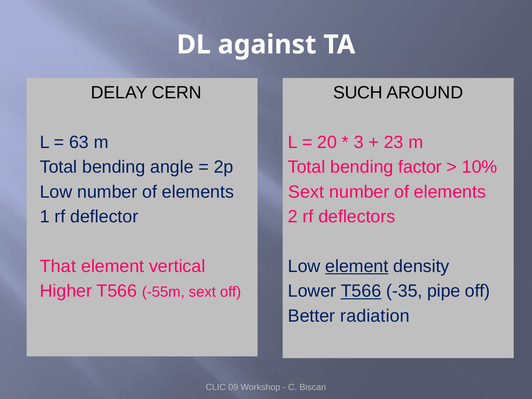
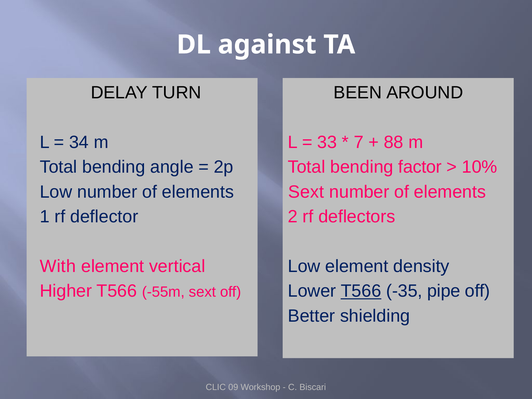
CERN: CERN -> TURN (177, 93)
SUCH: SUCH -> BEEN (358, 93)
63: 63 -> 34 (79, 142)
20: 20 -> 33 (327, 142)
3: 3 -> 7 (359, 142)
23: 23 -> 88 (394, 142)
That: That -> With (58, 266)
element underline: present -> none (357, 266)
radiation: radiation -> shielding (375, 316)
